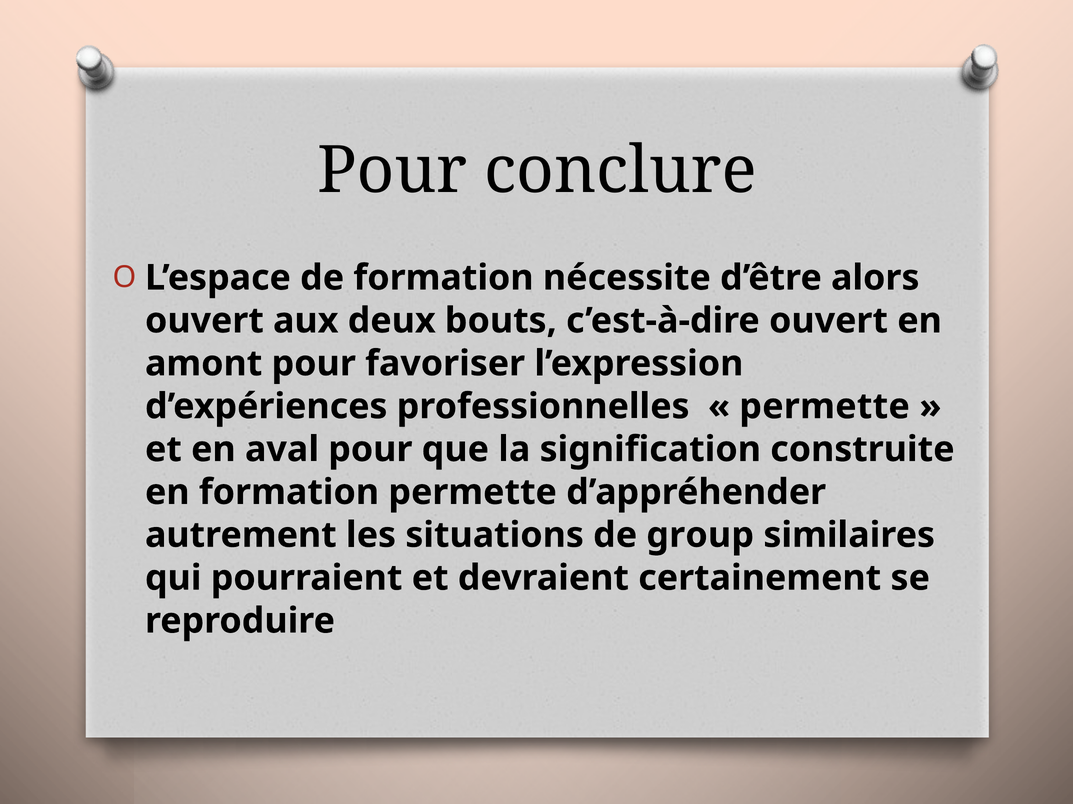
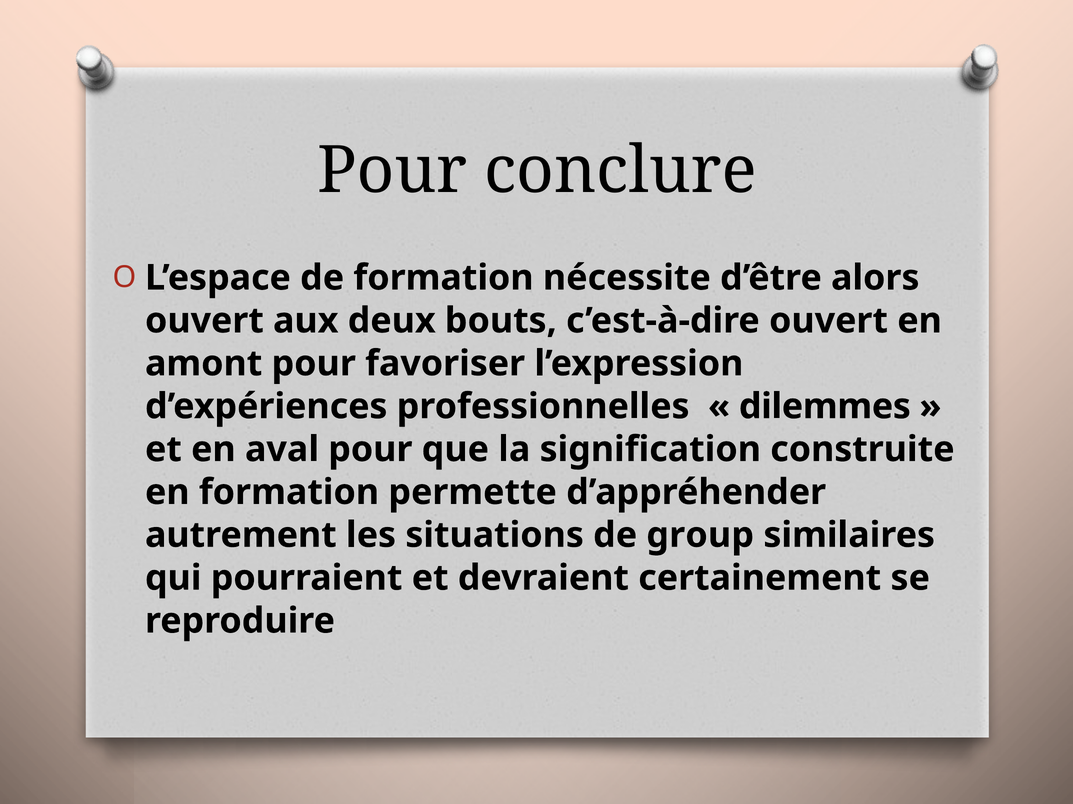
permette: permette -> dilemmes (825, 407)
